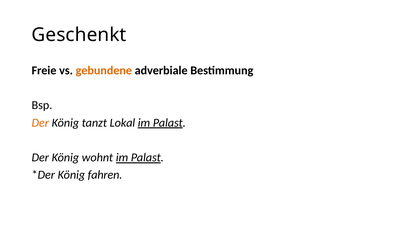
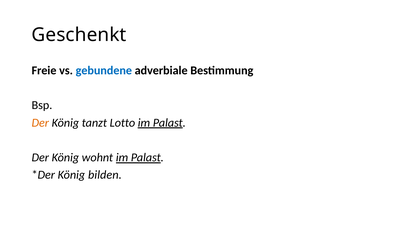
gebundene colour: orange -> blue (104, 70)
Lokal: Lokal -> Lotto (122, 122)
fahren: fahren -> bilden (105, 175)
